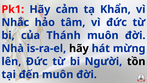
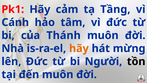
Khẩn: Khẩn -> Tầng (115, 9)
Nhắc: Nhắc -> Cánh (15, 22)
hãy colour: black -> orange (79, 48)
